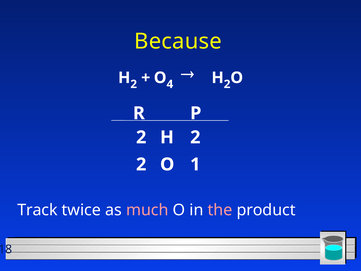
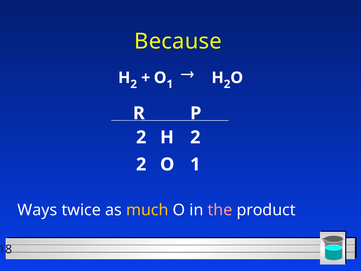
O 4: 4 -> 1 (170, 84)
Track: Track -> Ways (37, 210)
much colour: pink -> yellow (147, 210)
